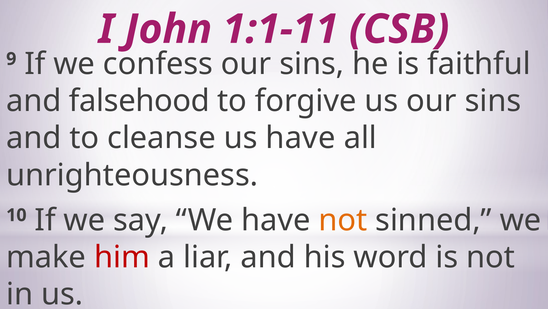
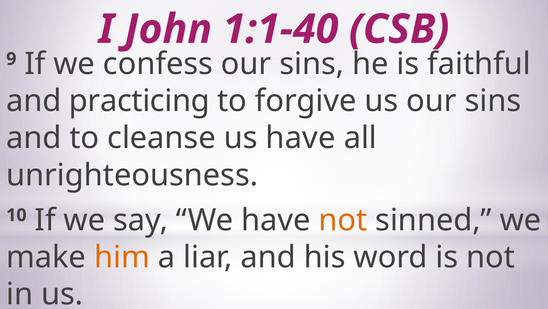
1:1-11: 1:1-11 -> 1:1-40 (281, 29)
falsehood: falsehood -> practicing (139, 101)
him colour: red -> orange (122, 257)
